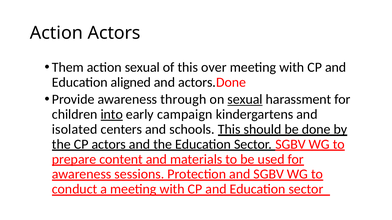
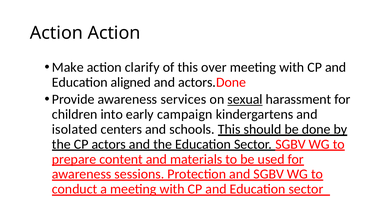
Action Actors: Actors -> Action (114, 33)
Them: Them -> Make (68, 68)
action sexual: sexual -> clarify (142, 68)
through: through -> services (183, 100)
into underline: present -> none (112, 115)
